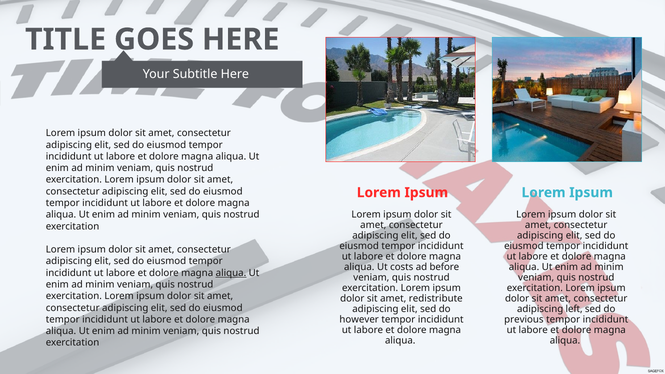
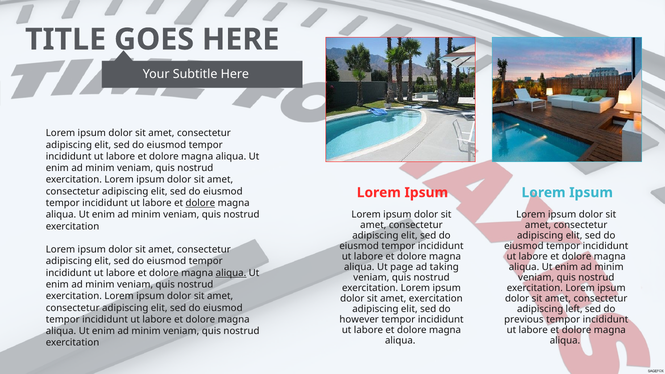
dolore underline: none -> present (200, 203)
costs: costs -> page (402, 267)
before: before -> taking (444, 267)
amet redistribute: redistribute -> exercitation (436, 299)
